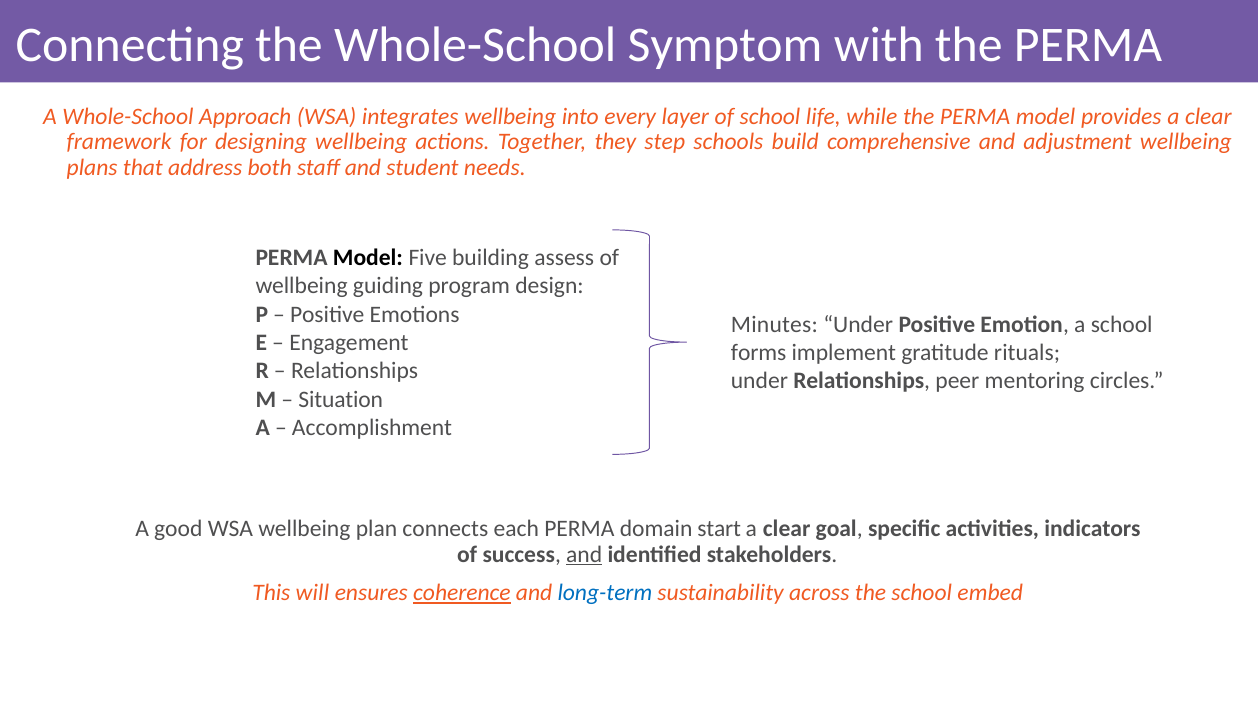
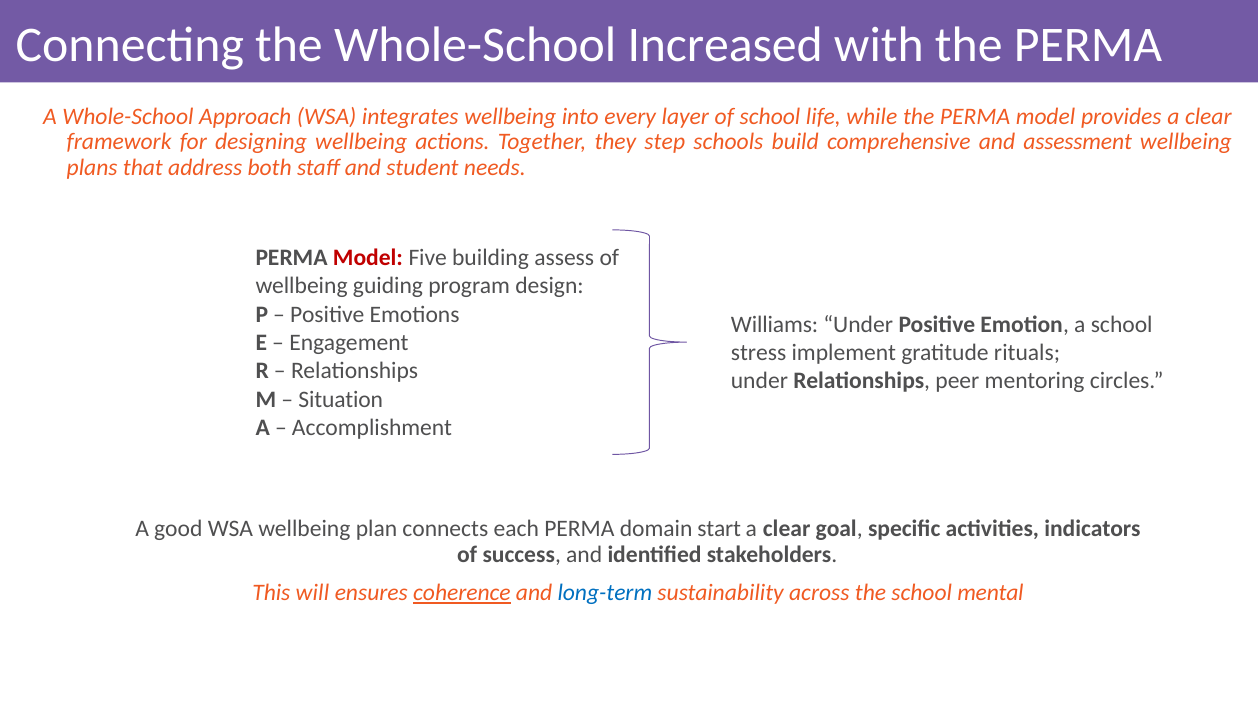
Symptom: Symptom -> Increased (725, 45)
adjustment: adjustment -> assessment (1078, 142)
Model colour: black -> red (368, 258)
Minutes: Minutes -> Williams (775, 324)
forms: forms -> stress (759, 353)
and underline: present -> none (584, 554)
embed: embed -> mental (990, 593)
